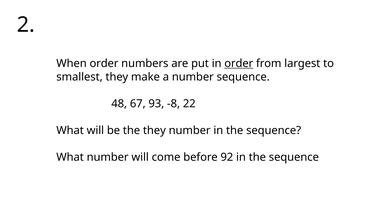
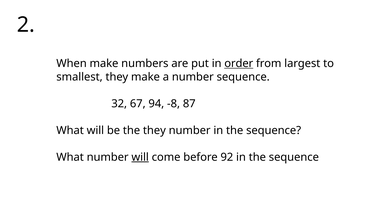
When order: order -> make (104, 63)
48: 48 -> 32 (119, 104)
93: 93 -> 94 (156, 104)
22: 22 -> 87 (189, 104)
will underline: none -> present (140, 157)
